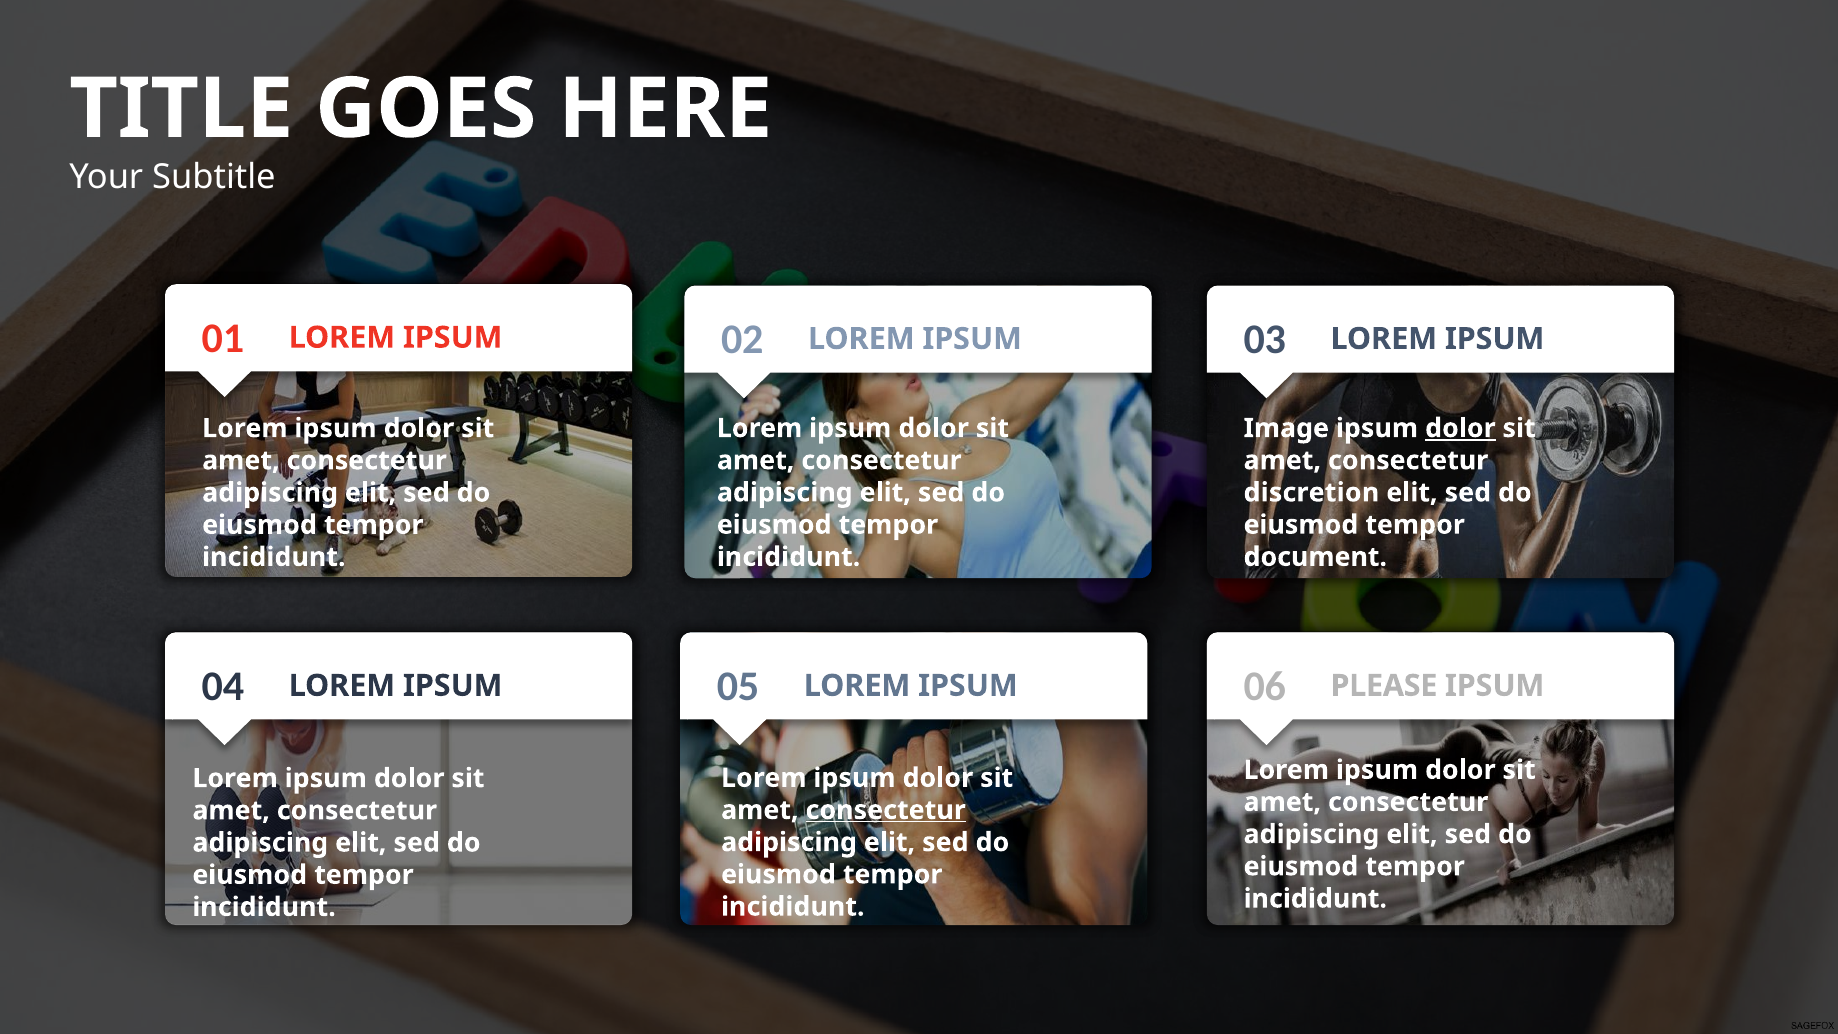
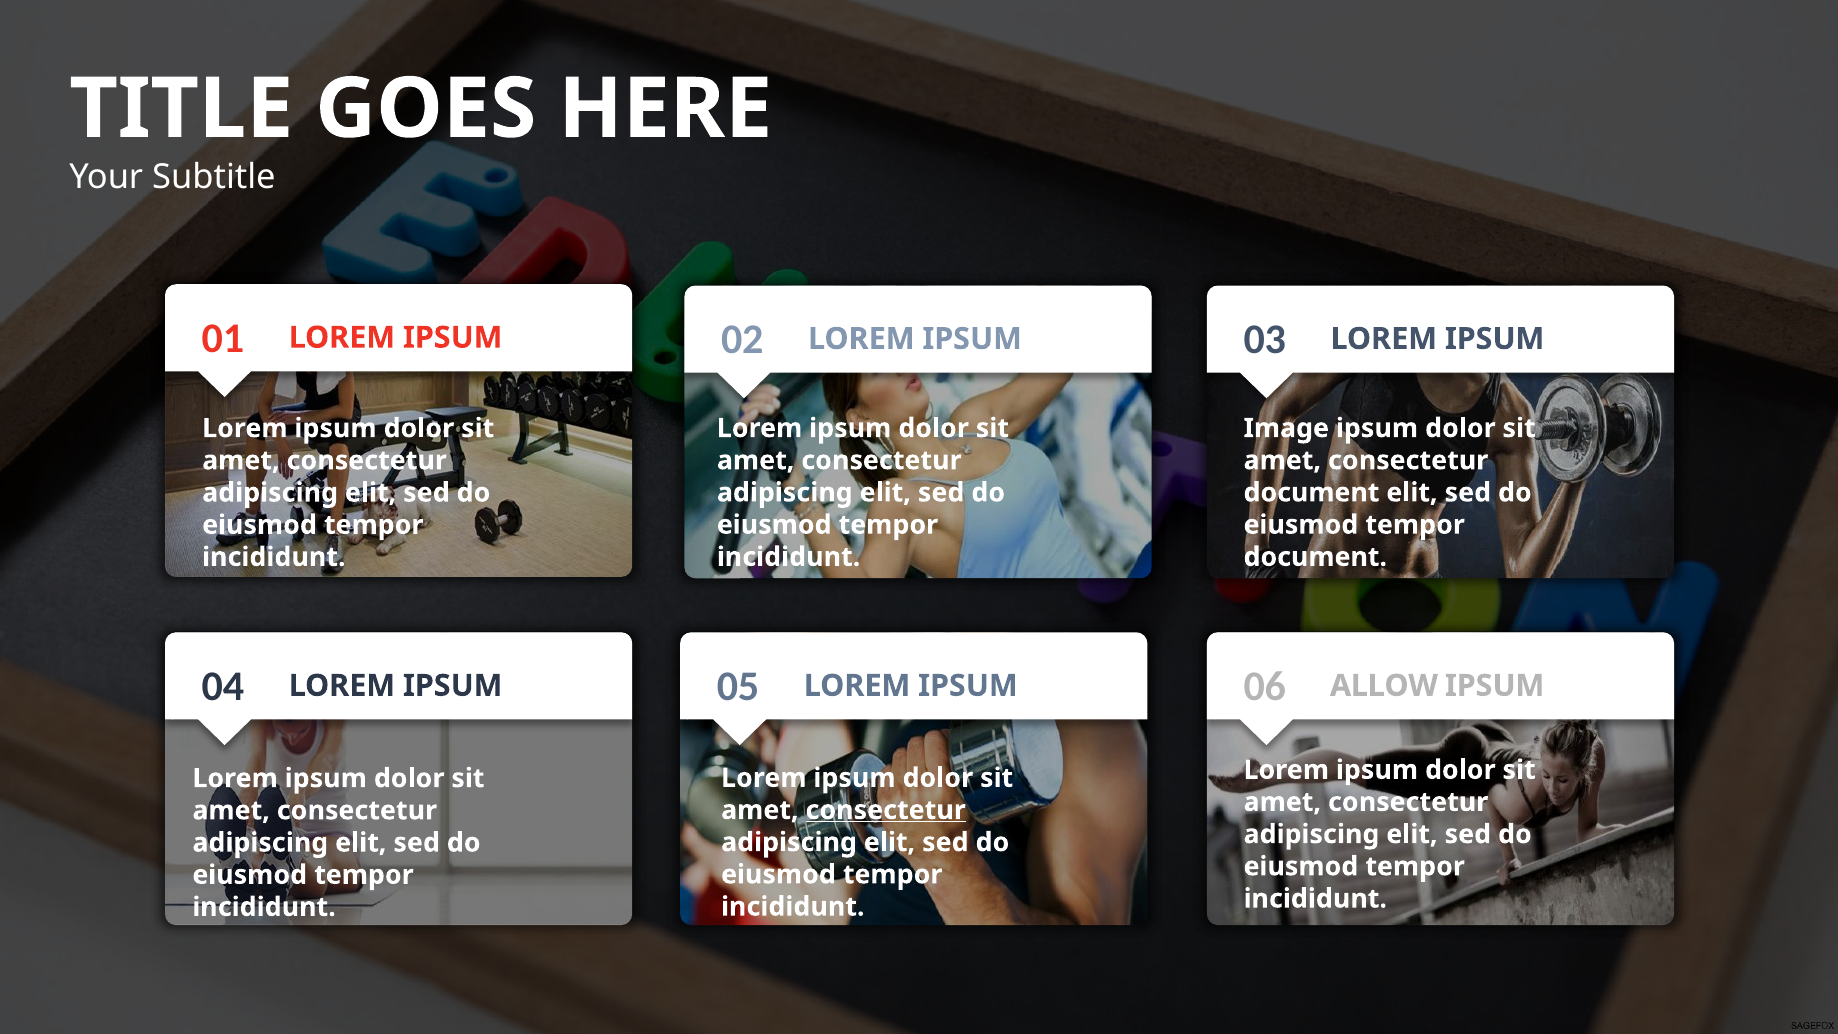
dolor underline: present -> none (1460, 428)
discretion: discretion -> document (1311, 493)
PLEASE: PLEASE -> ALLOW (1384, 686)
